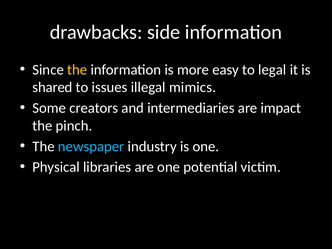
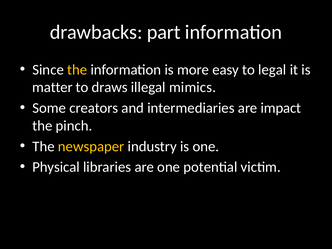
side: side -> part (164, 32)
shared: shared -> matter (52, 87)
issues: issues -> draws (110, 87)
newspaper colour: light blue -> yellow (91, 146)
